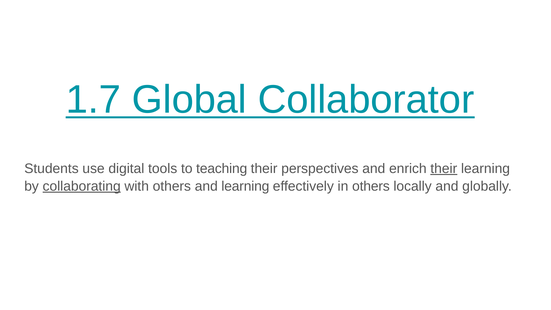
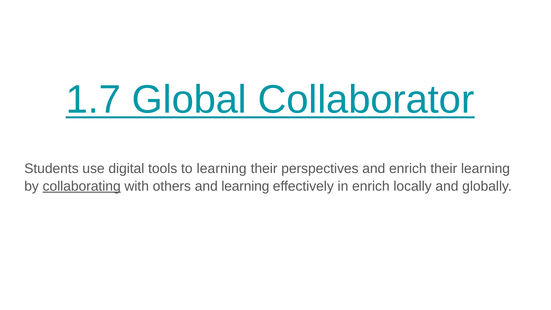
to teaching: teaching -> learning (222, 168)
their underline: present -> none (444, 168)
in others: others -> enrich (371, 186)
